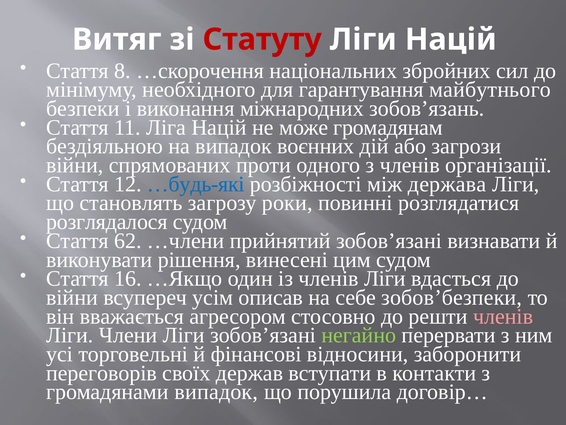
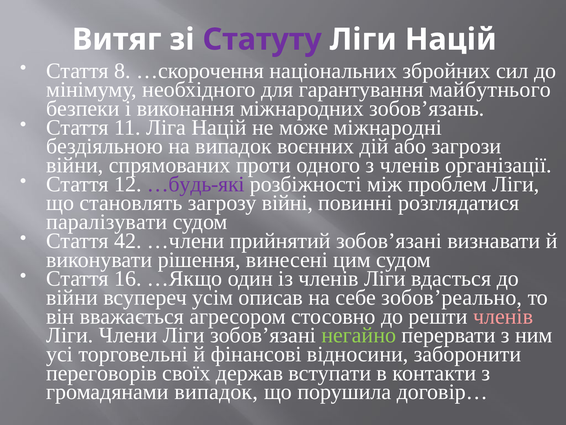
Статуту colour: red -> purple (262, 39)
громадянам: громадянам -> міжнародні (388, 127)
…будь-які colour: blue -> purple (196, 184)
держава: держава -> проблем (447, 184)
роки: роки -> війні (287, 203)
розглядалося: розглядалося -> паралізувати (107, 222)
62: 62 -> 42 (128, 241)
зобов’безпеки: зобов’безпеки -> зобов’реально (452, 297)
